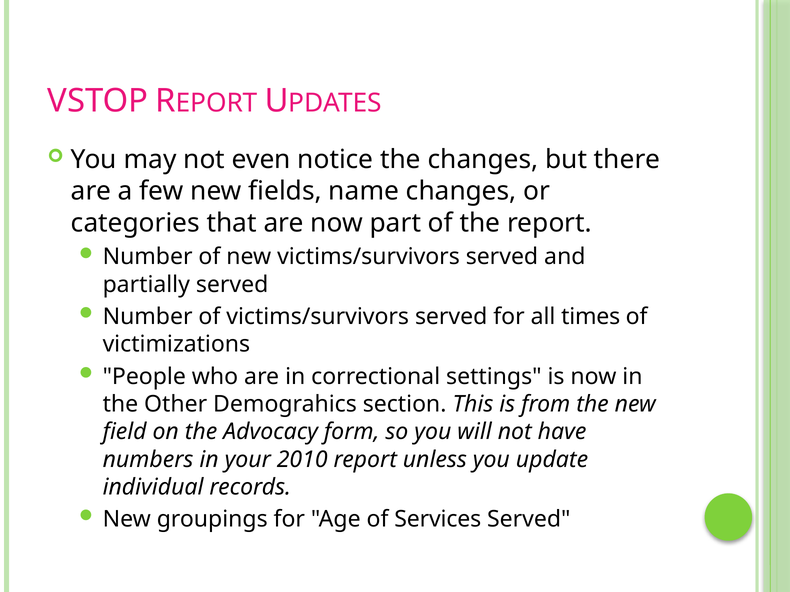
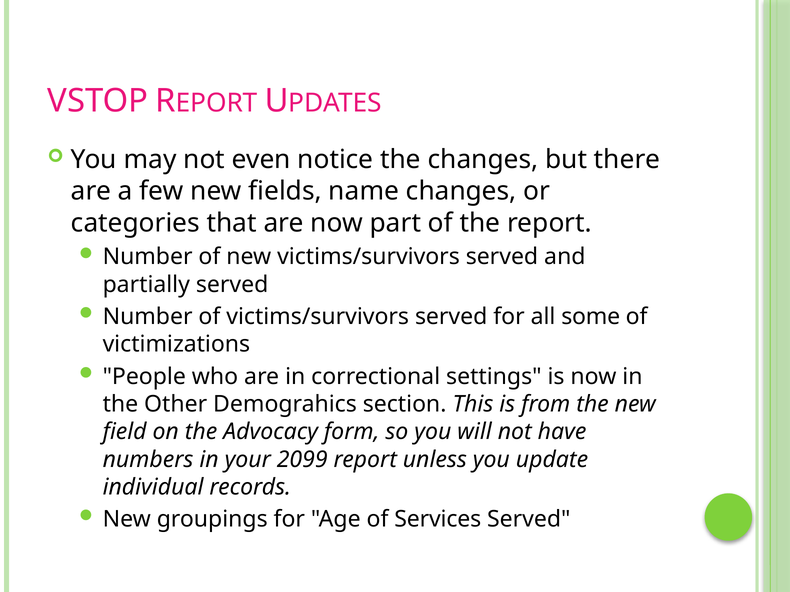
times: times -> some (591, 317)
2010: 2010 -> 2099 (302, 460)
